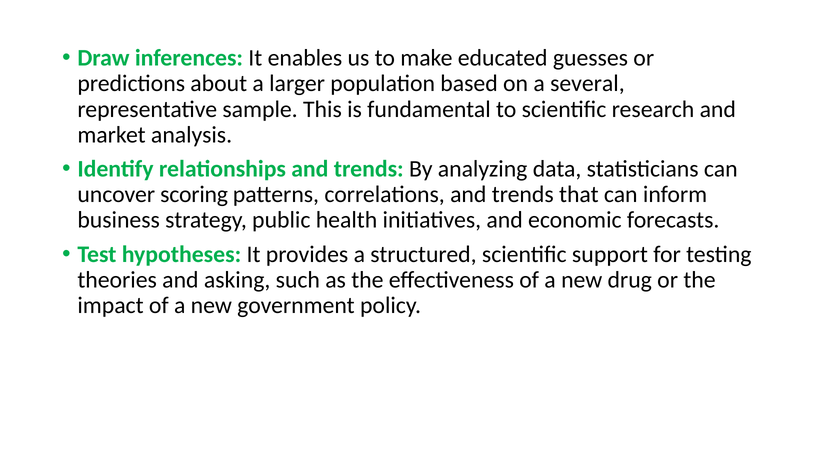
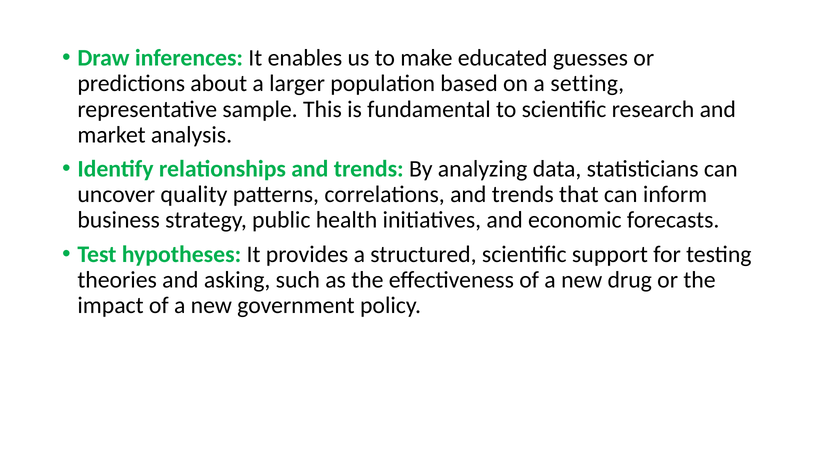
several: several -> setting (587, 84)
scoring: scoring -> quality (194, 195)
